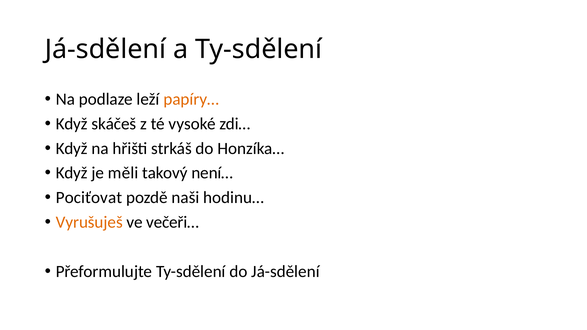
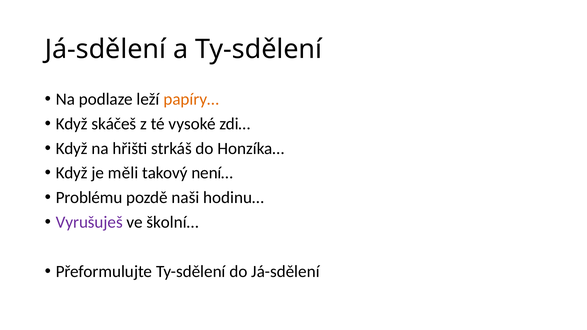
Pociťovat: Pociťovat -> Problému (89, 198)
Vyrušuješ colour: orange -> purple (89, 222)
večeři…: večeři… -> školní… (173, 222)
